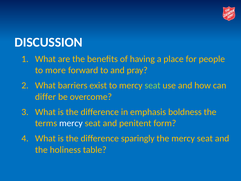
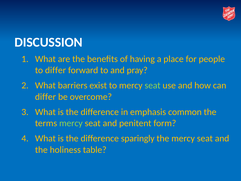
to more: more -> differ (56, 70)
boldness: boldness -> common (185, 112)
mercy colour: white -> light green (71, 123)
